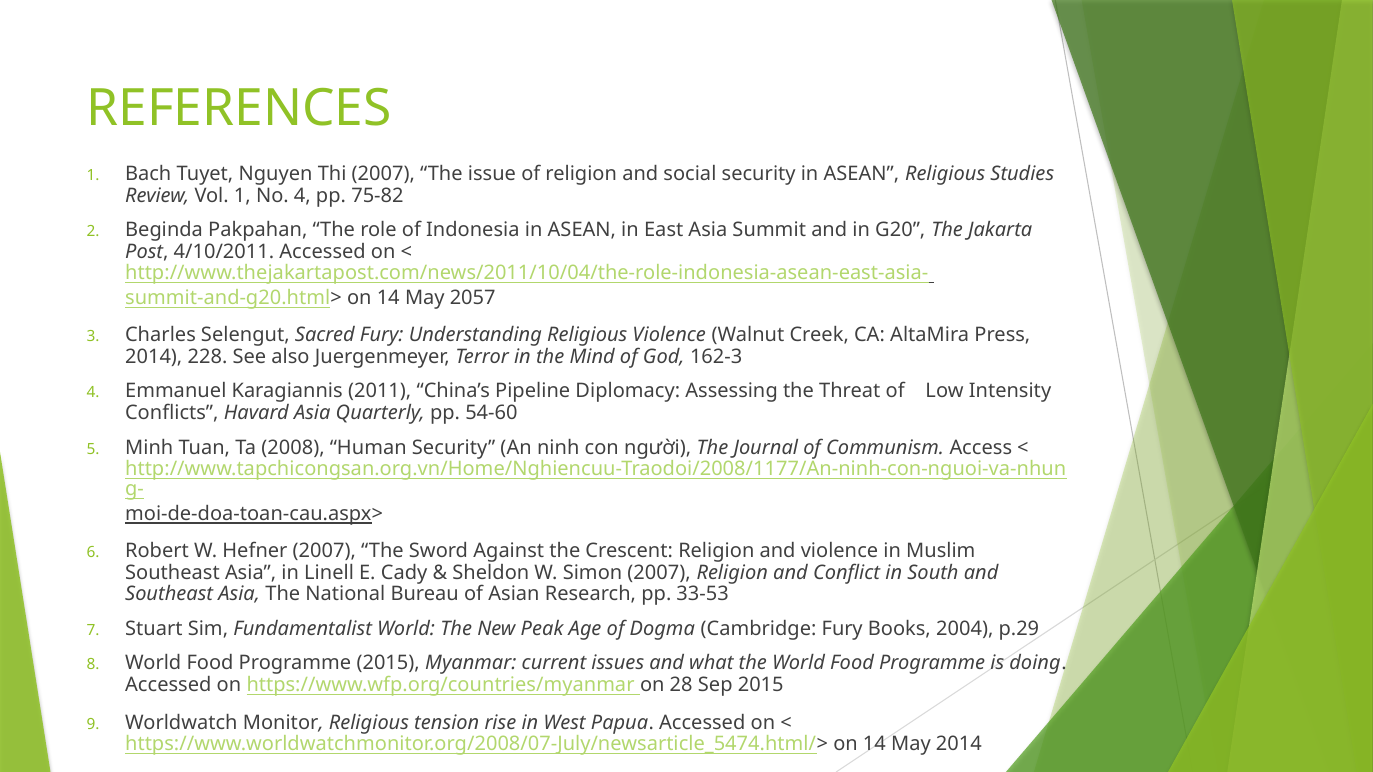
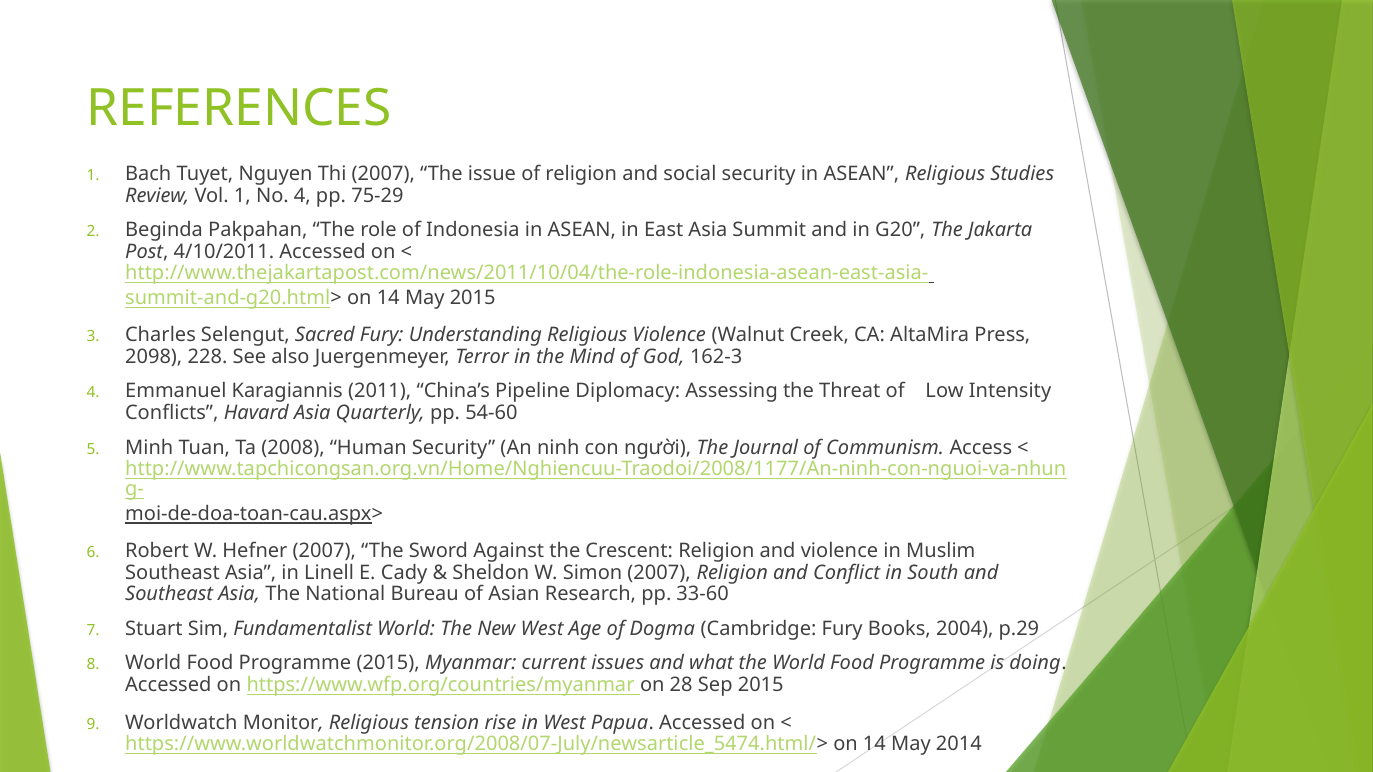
75-82: 75-82 -> 75-29 (377, 196)
May 2057: 2057 -> 2015 (473, 298)
2014: 2014 -> 2098 (154, 357)
33-53: 33-53 -> 33-60 (703, 595)
New Peak: Peak -> West (542, 629)
